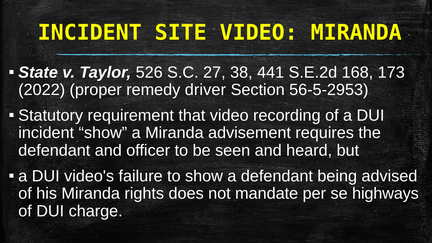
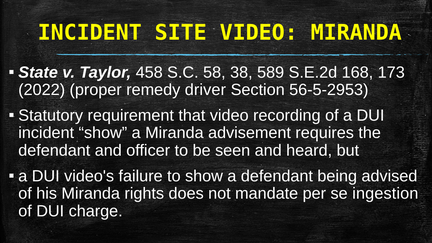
526: 526 -> 458 (149, 72)
27: 27 -> 58 (214, 72)
441: 441 -> 589 (271, 72)
highways: highways -> ingestion (385, 194)
